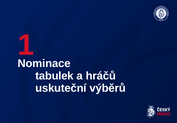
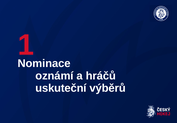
tabulek: tabulek -> oznámí (54, 75)
